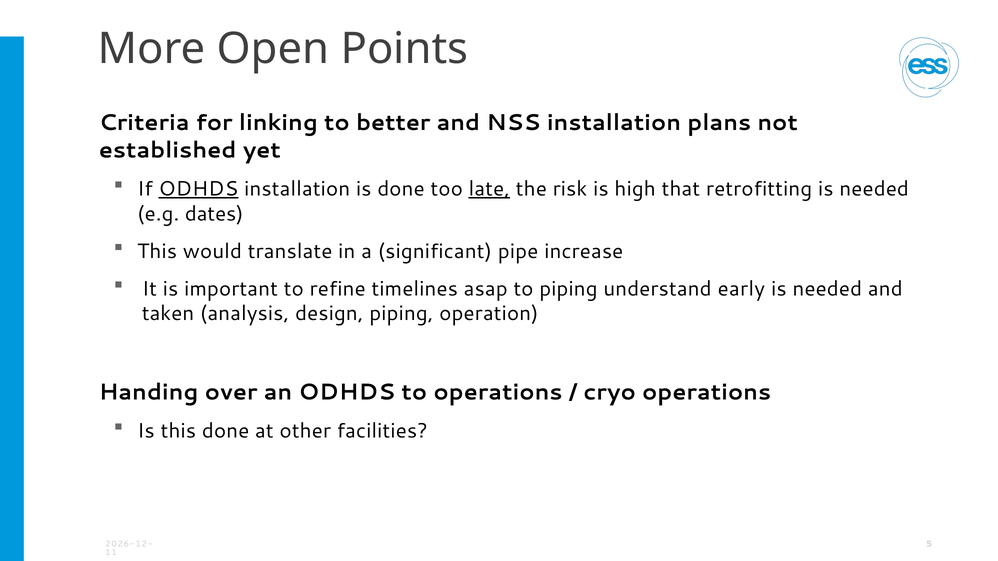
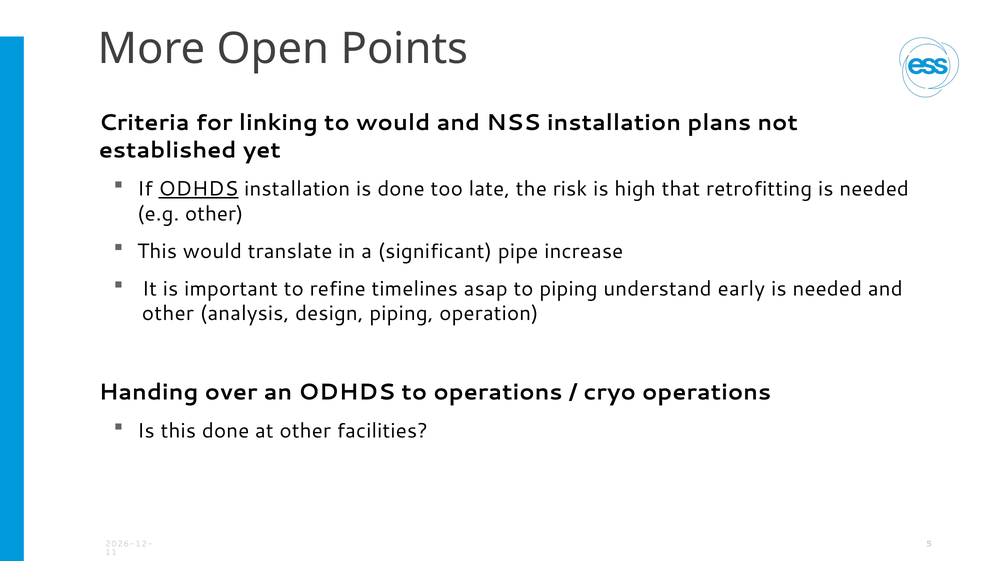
to better: better -> would (393, 123)
late underline: present -> none (489, 189)
e.g dates: dates -> other (214, 214)
taken: taken -> other (168, 314)
